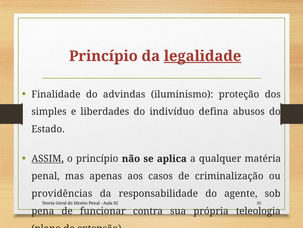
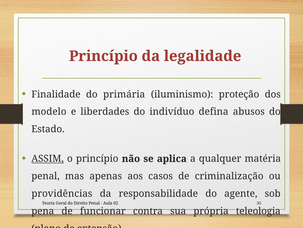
legalidade underline: present -> none (203, 56)
advindas: advindas -> primária (124, 94)
simples: simples -> modelo (49, 111)
